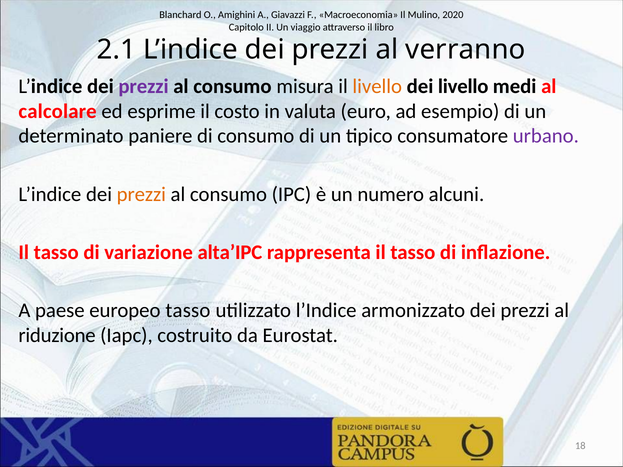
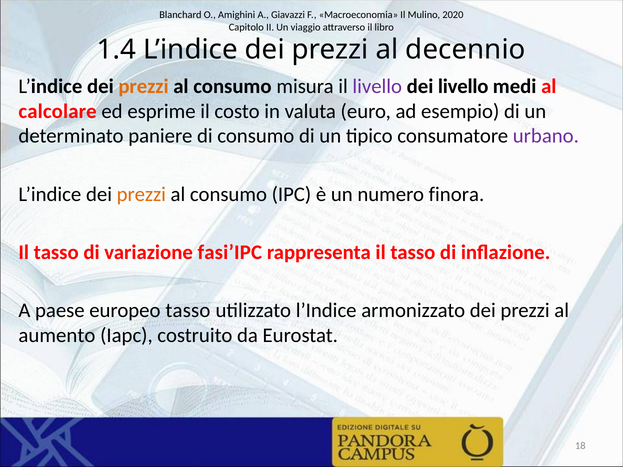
2.1: 2.1 -> 1.4 (116, 50)
verranno: verranno -> decennio (466, 50)
prezzi colour: purple -> orange (144, 86)
livello colour: orange -> purple (377, 86)
alcuni: alcuni -> finora (456, 194)
alta’IPC: alta’IPC -> fasi’IPC (230, 252)
riduzione: riduzione -> aumento (57, 335)
